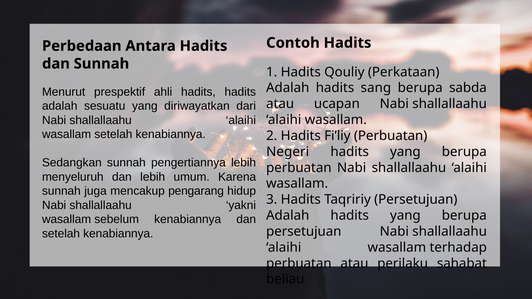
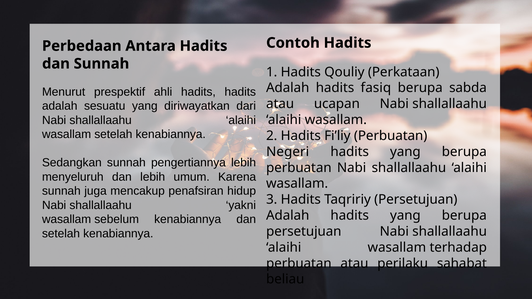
sang: sang -> fasiq (376, 88)
pengarang: pengarang -> penafsiran (196, 191)
